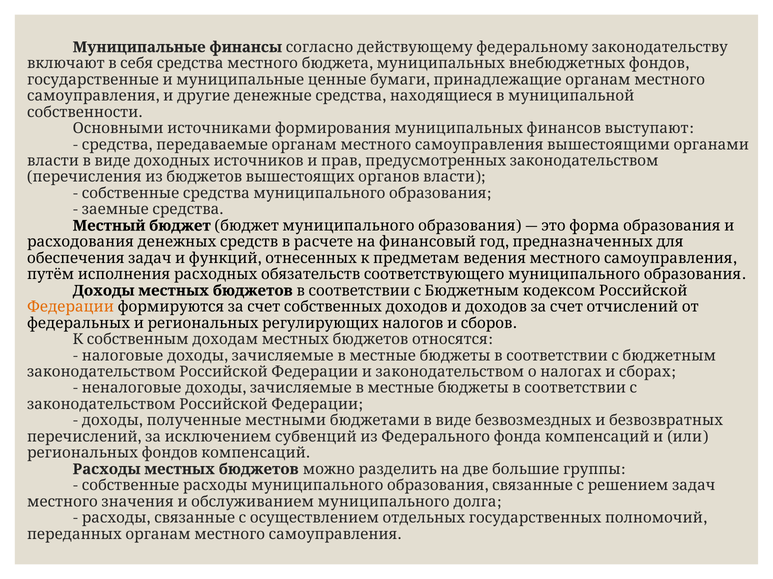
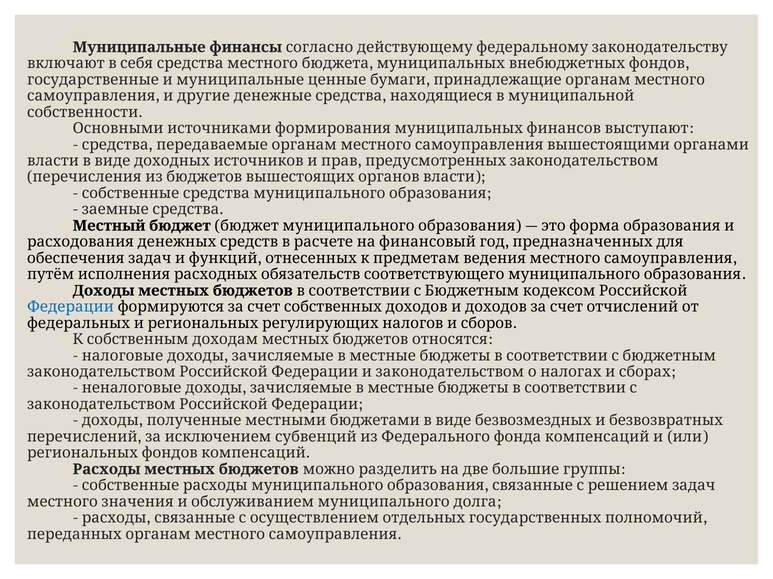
Федерации colour: orange -> blue (70, 307)
